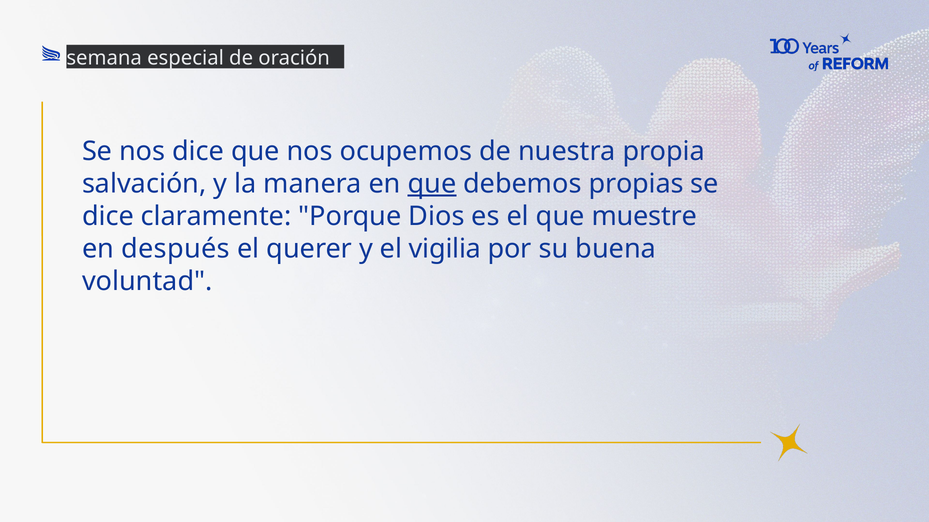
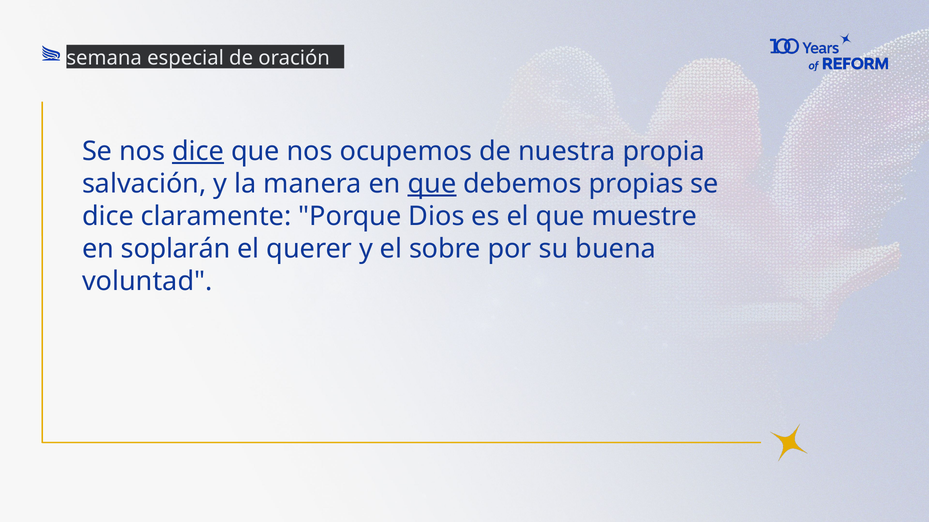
dice underline: none -> present (198, 151)
después: después -> soplarán (176, 249)
vigilia: vigilia -> sobre (445, 249)
